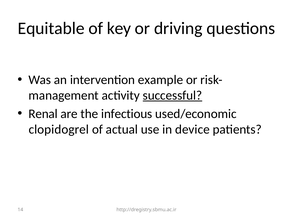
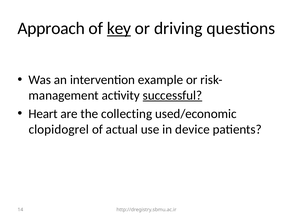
Equitable: Equitable -> Approach (51, 28)
key underline: none -> present (119, 28)
Renal: Renal -> Heart (43, 114)
infectious: infectious -> collecting (127, 114)
